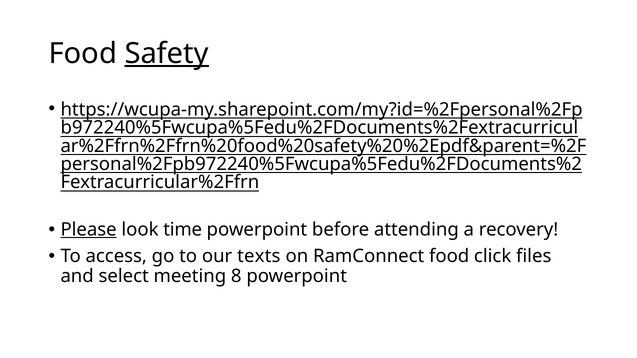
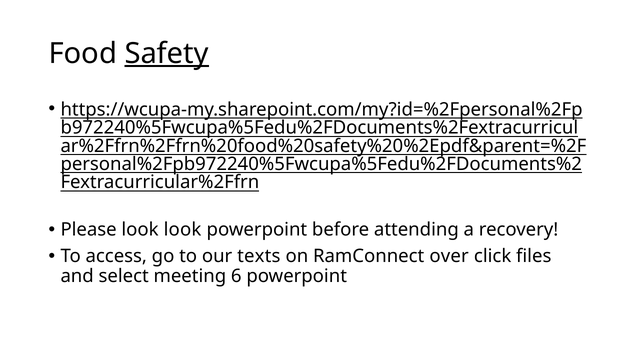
Please underline: present -> none (89, 230)
look time: time -> look (183, 230)
RamConnect food: food -> over (449, 257)
8: 8 -> 6 (236, 277)
